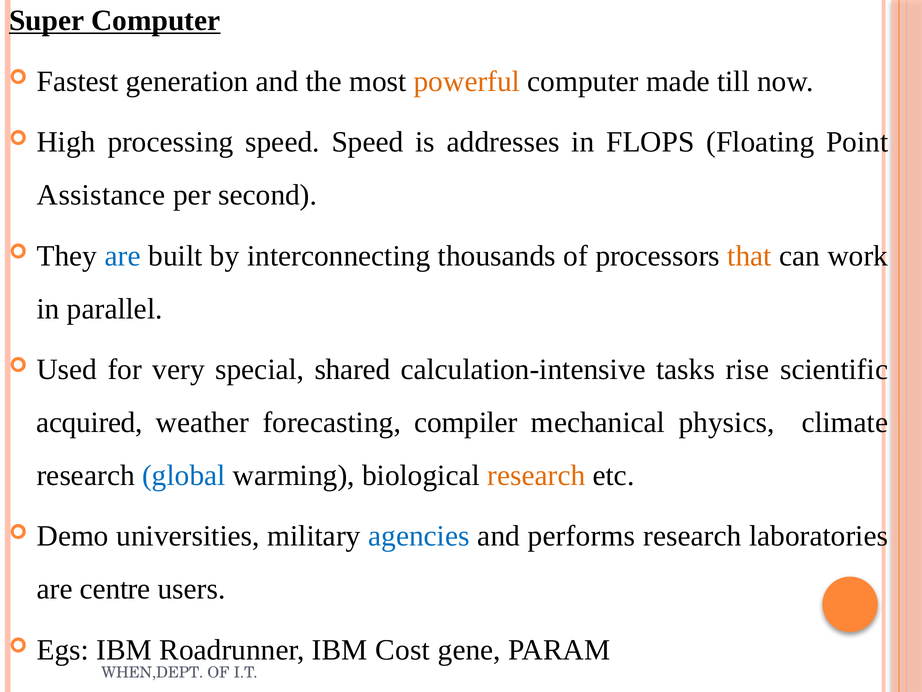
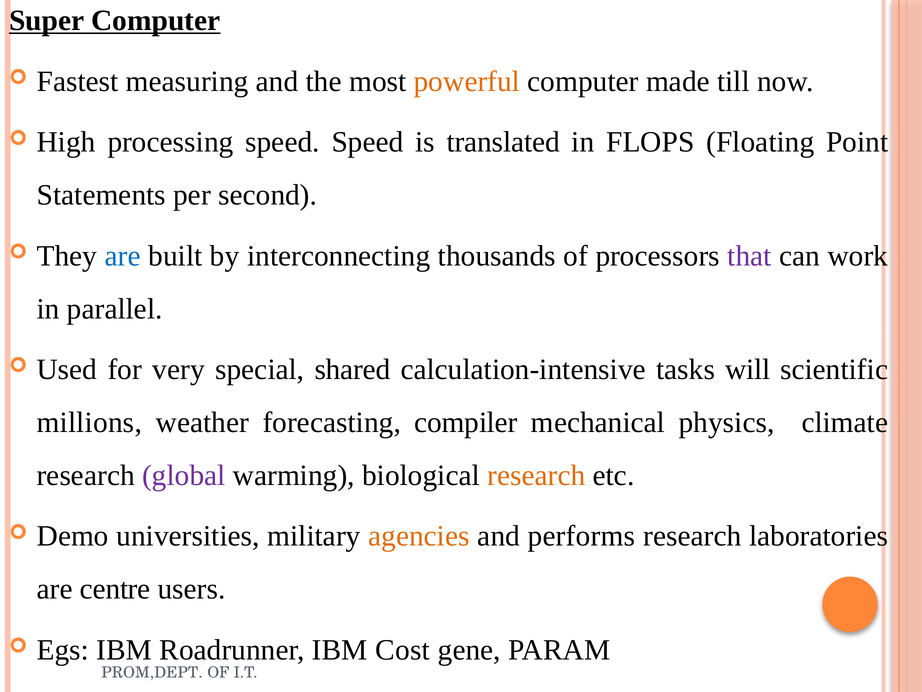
generation: generation -> measuring (187, 81)
addresses: addresses -> translated (503, 142)
Assistance: Assistance -> Statements (101, 195)
that colour: orange -> purple (749, 256)
rise: rise -> will (748, 369)
acquired: acquired -> millions (89, 422)
global colour: blue -> purple (184, 475)
agencies colour: blue -> orange (419, 536)
WHEN,DEPT: WHEN,DEPT -> PROM,DEPT (152, 672)
